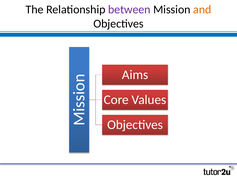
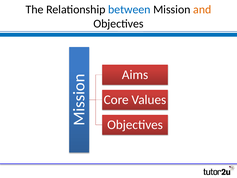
between colour: purple -> blue (129, 9)
